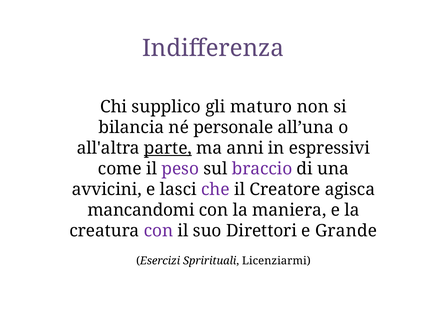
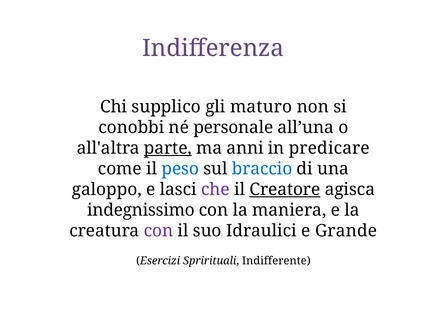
bilancia: bilancia -> conobbi (131, 128)
espressivi: espressivi -> predicare (329, 148)
peso colour: purple -> blue (180, 169)
braccio colour: purple -> blue (262, 169)
avvicini: avvicini -> galoppo (107, 190)
Creatore underline: none -> present (285, 190)
mancandomi: mancandomi -> indegnissimo (141, 210)
Direttori: Direttori -> Idraulici (261, 231)
Licenziarmi: Licenziarmi -> Indifferente (276, 261)
